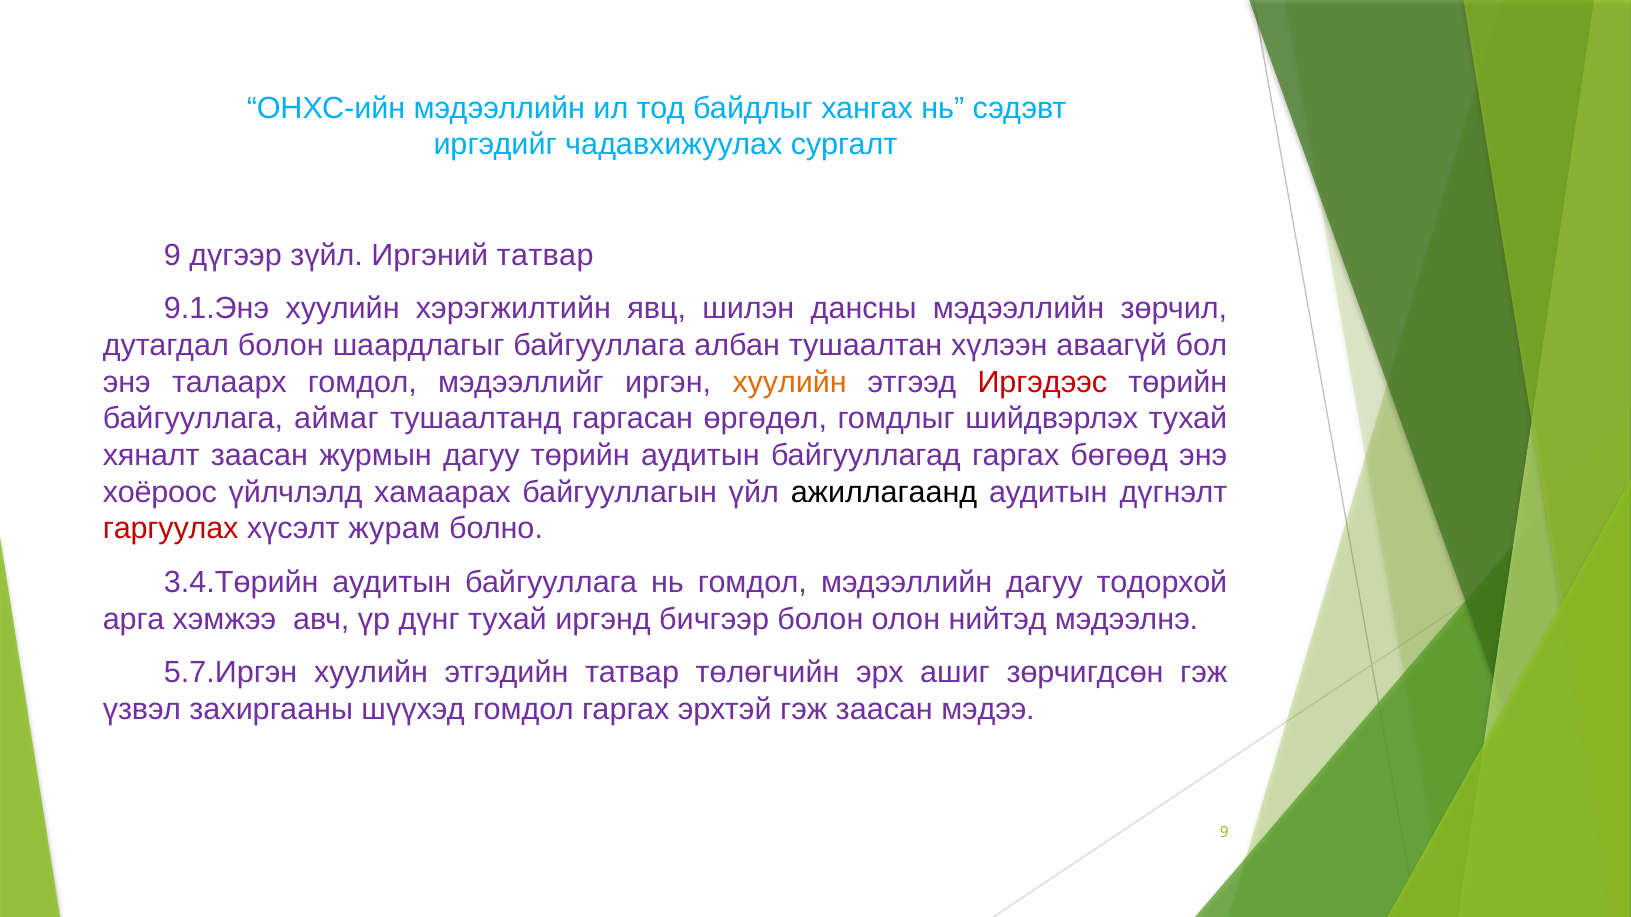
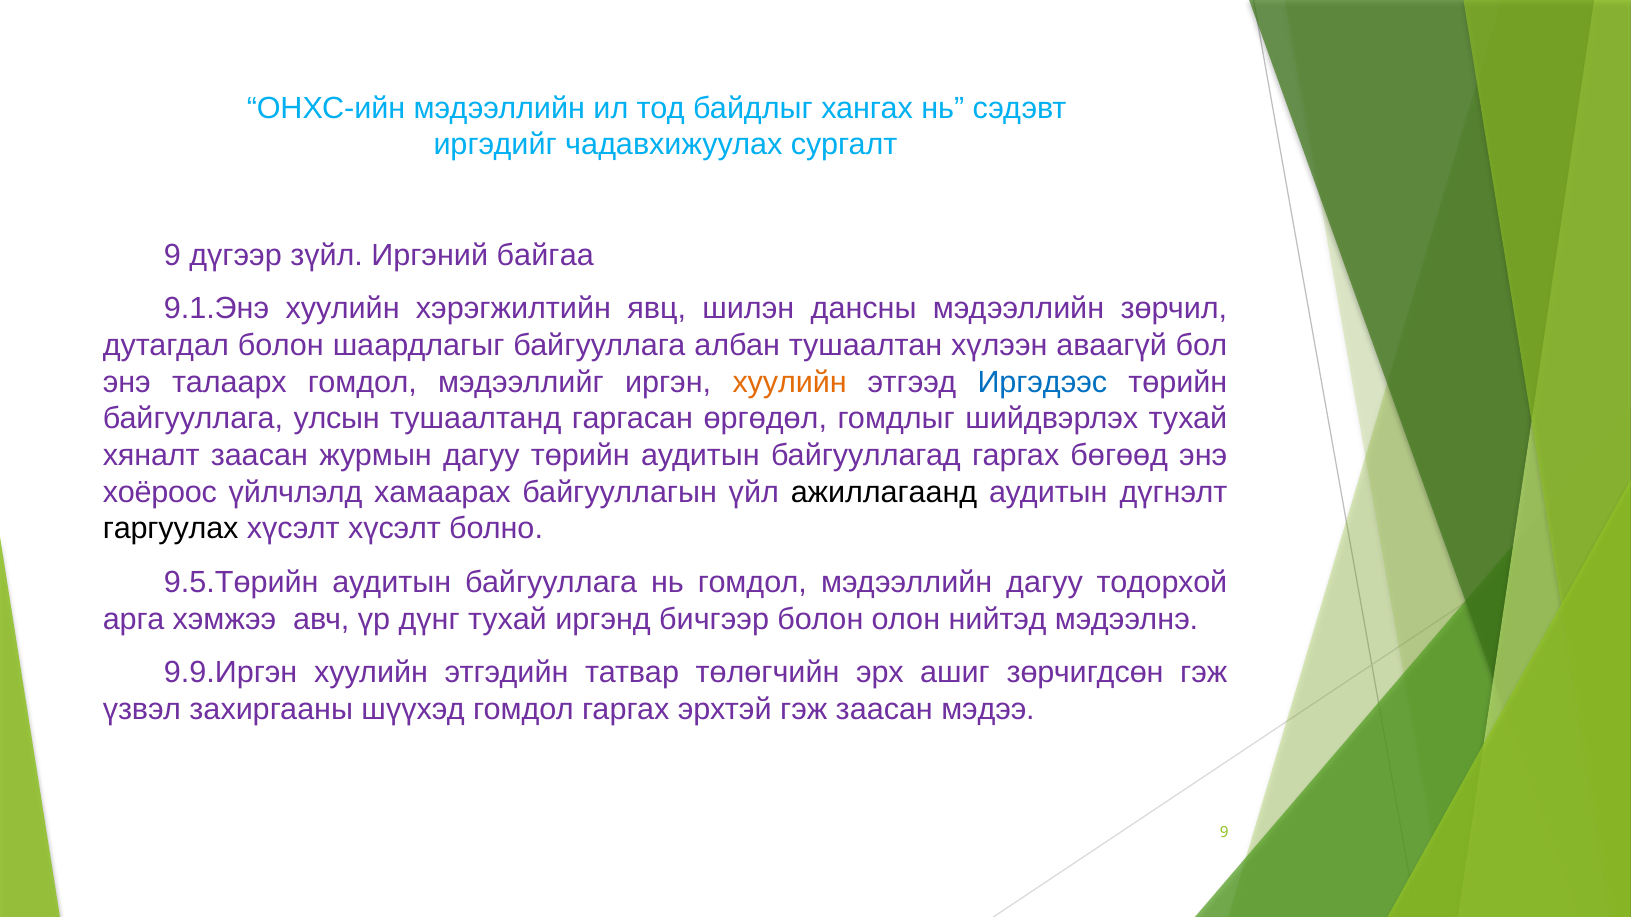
Иргэний татвар: татвар -> байгаа (545, 255)
Иргэдээс colour: red -> blue (1042, 382)
аймаг: аймаг -> улсын (337, 419)
гаргуулах colour: red -> black (171, 529)
хүсэлт журам: журам -> хүсэлт (395, 529)
3.4.Төрийн: 3.4.Төрийн -> 9.5.Төрийн (241, 583)
5.7.Иргэн: 5.7.Иргэн -> 9.9.Иргэн (231, 673)
